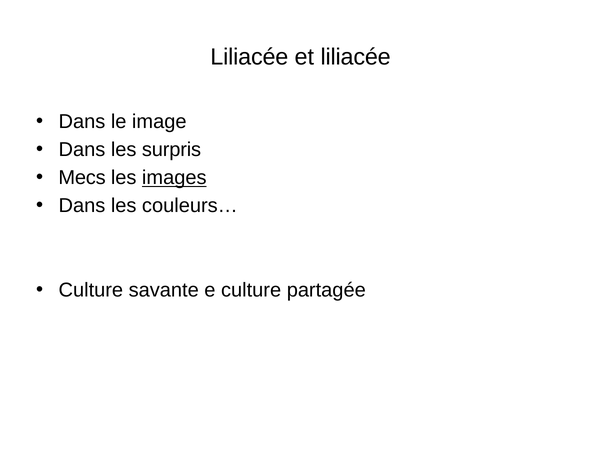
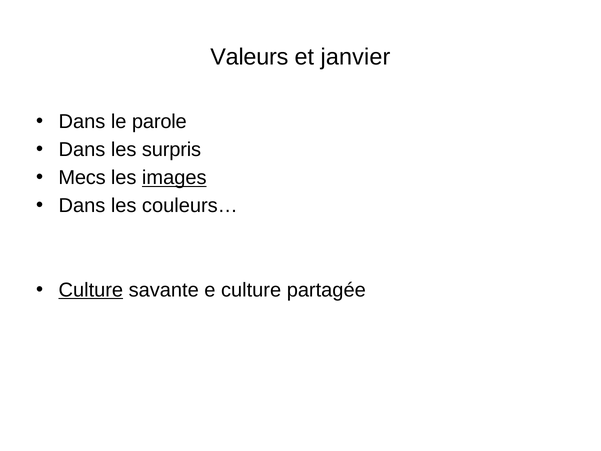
Liliacée: Liliacée -> Valeurs (249, 57)
et liliacée: liliacée -> janvier (355, 57)
image: image -> parole (159, 122)
Culture underline: none -> present (91, 290)
